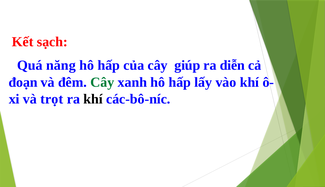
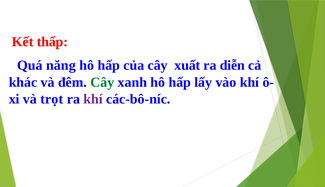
sạch: sạch -> thấp (52, 42)
giúp: giúp -> xuất (187, 65)
đoạn: đoạn -> khác (23, 83)
khí colour: black -> purple (93, 99)
